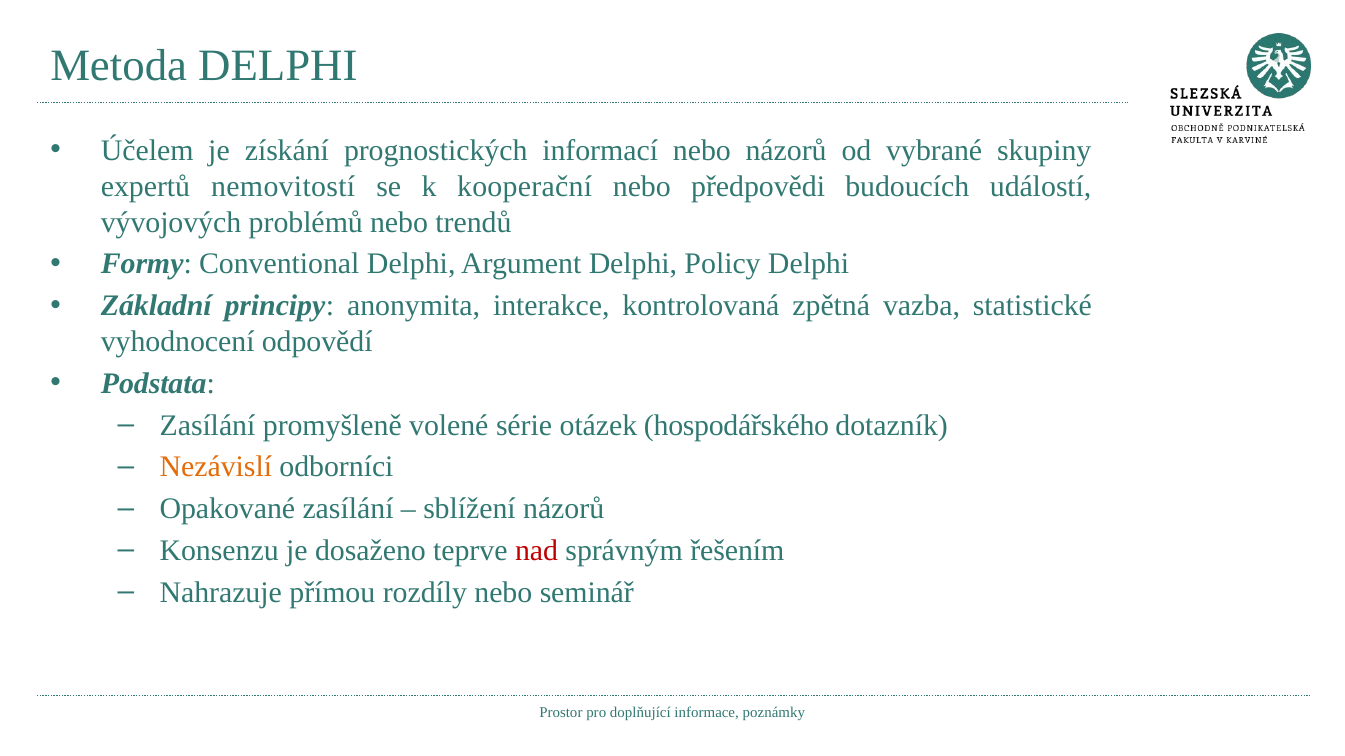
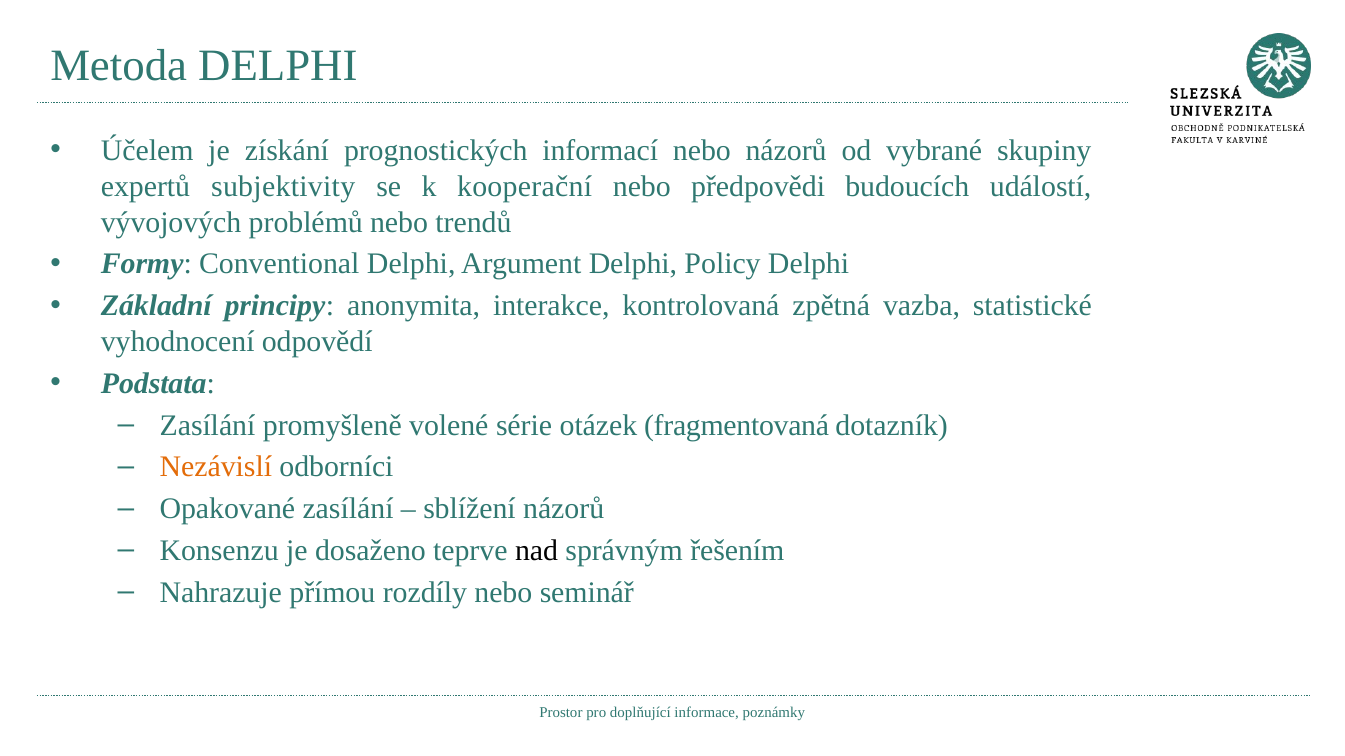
nemovitostí: nemovitostí -> subjektivity (283, 187)
hospodářského: hospodářského -> fragmentovaná (737, 426)
nad colour: red -> black (537, 551)
